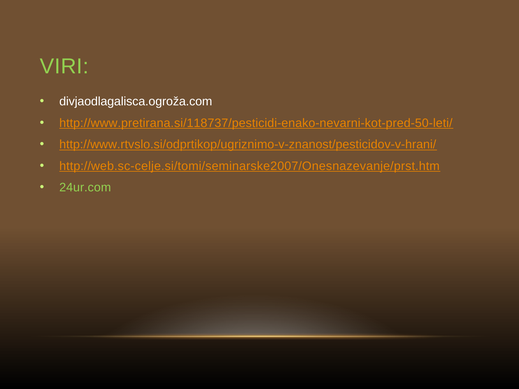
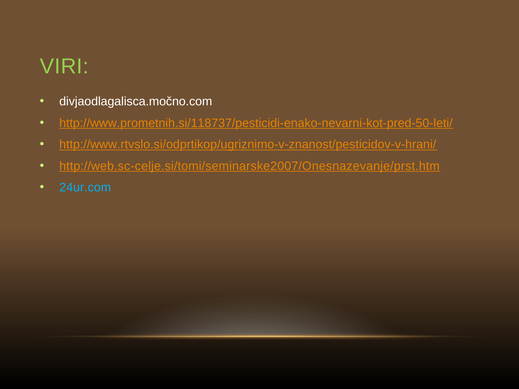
divjaodlagalisca.ogroža.com: divjaodlagalisca.ogroža.com -> divjaodlagalisca.močno.com (136, 102)
http://www.pretirana.si/118737/pesticidi-enako-nevarni-kot-pred-50-leti/: http://www.pretirana.si/118737/pesticidi-enako-nevarni-kot-pred-50-leti/ -> http://www.prometnih.si/118737/pesticidi-enako-nevarni-kot-pred-50-leti/ (256, 123)
24ur.com colour: light green -> light blue (85, 188)
